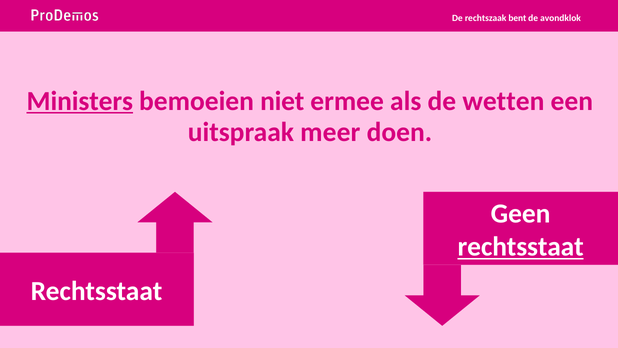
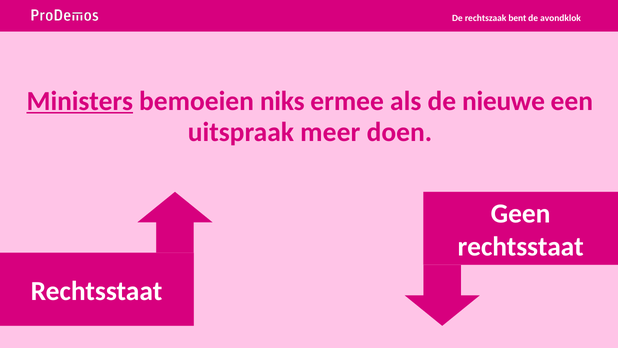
niet: niet -> niks (282, 101)
wetten: wetten -> nieuwe (504, 101)
rechtsstaat underline: present -> none (521, 247)
